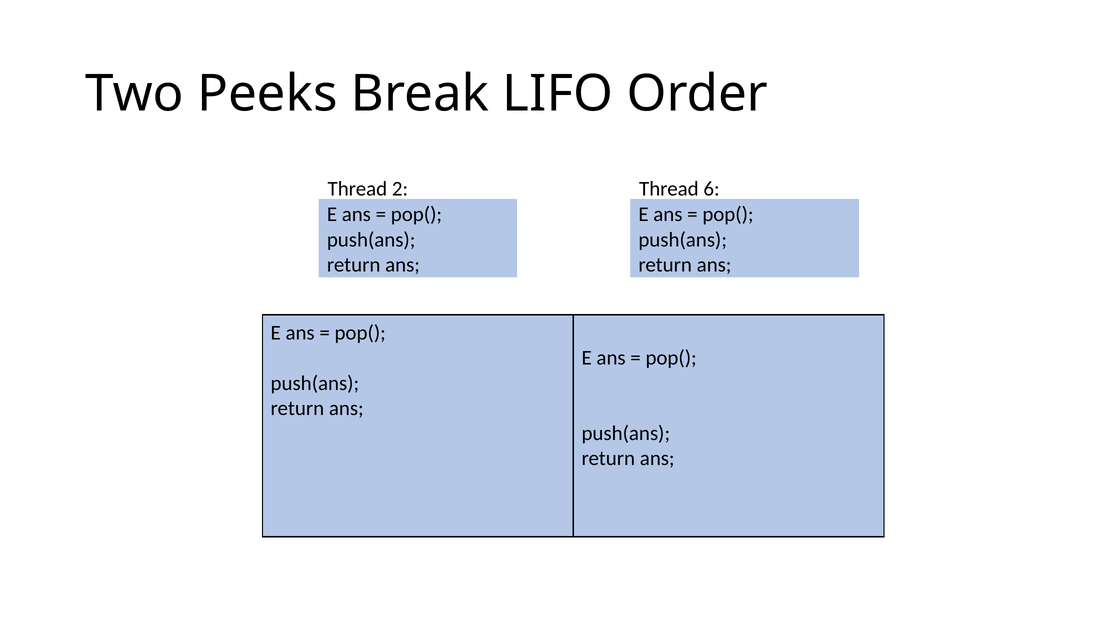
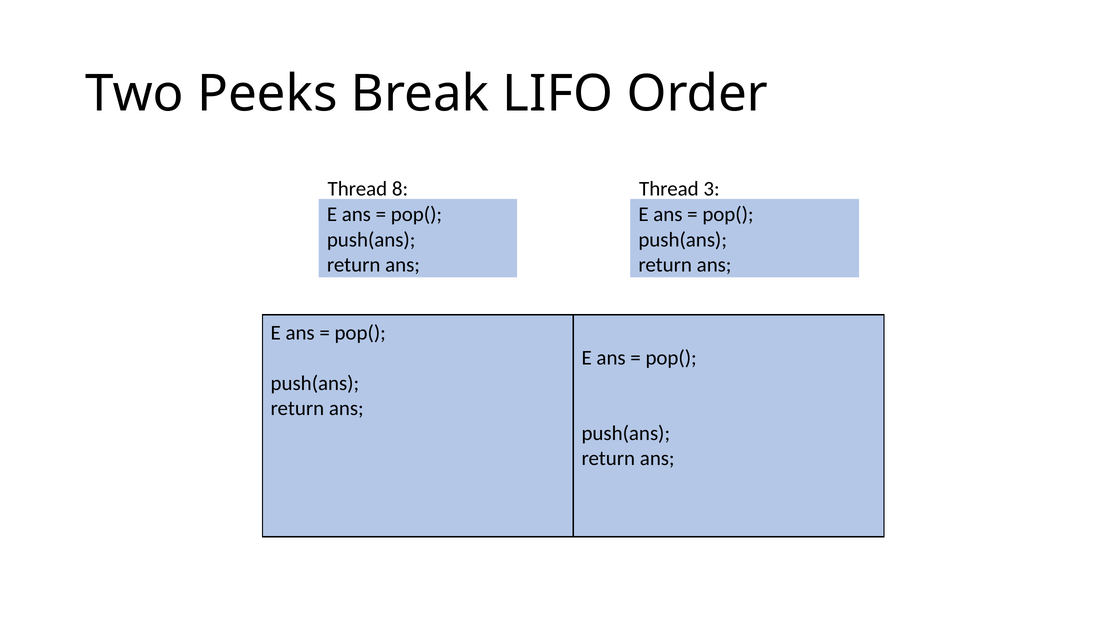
2: 2 -> 8 (400, 189)
6: 6 -> 3 (712, 189)
